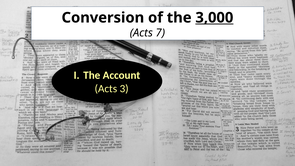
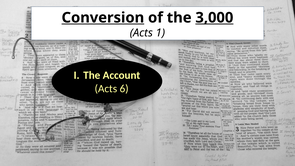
Conversion underline: none -> present (103, 18)
7: 7 -> 1 (160, 33)
3: 3 -> 6 (124, 89)
